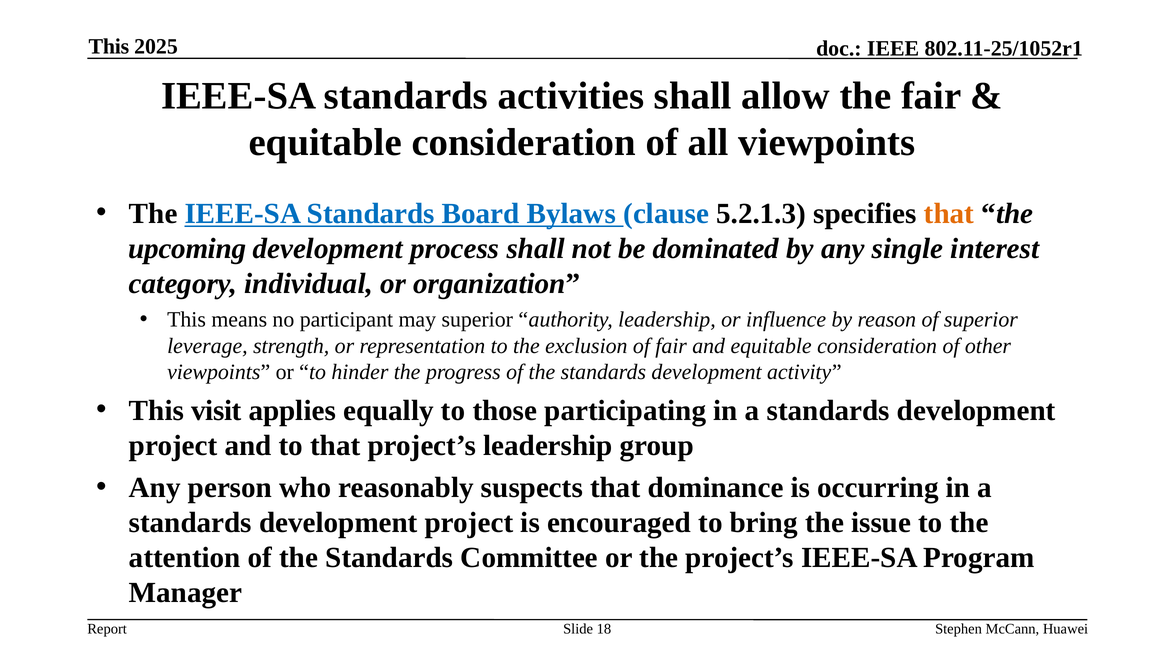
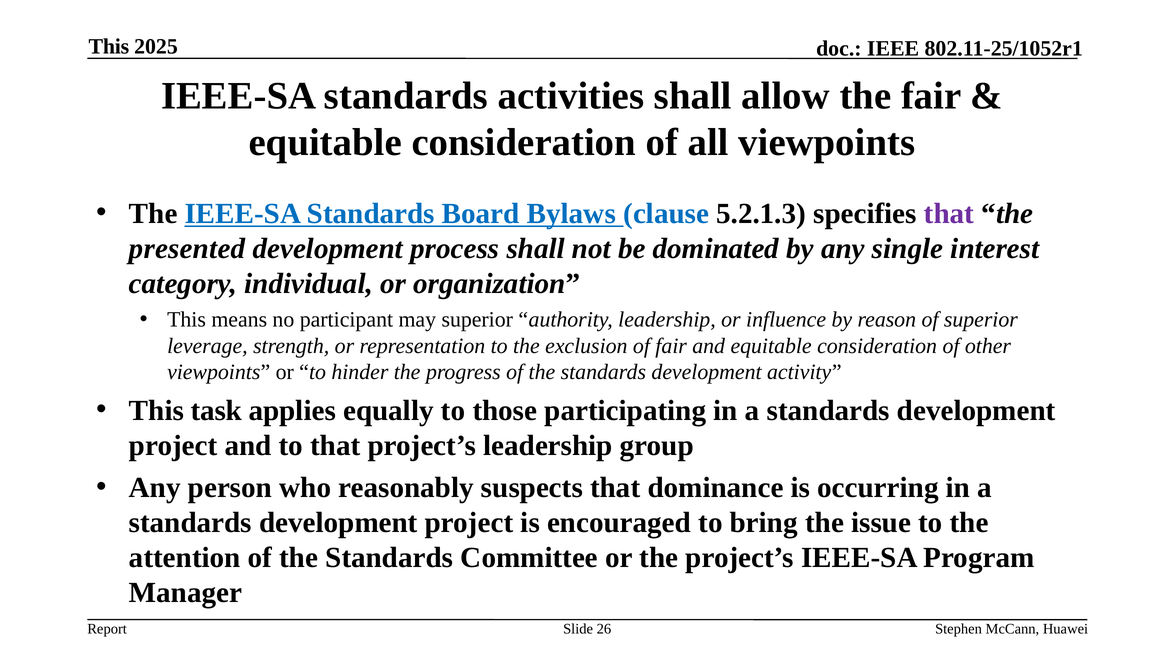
that colour: orange -> purple (949, 213)
upcoming: upcoming -> presented (187, 248)
visit: visit -> task (216, 410)
18: 18 -> 26 (604, 628)
